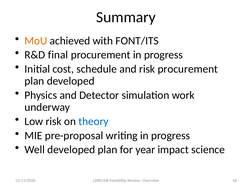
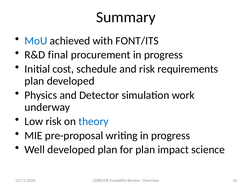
MoU colour: orange -> blue (36, 41)
risk procurement: procurement -> requirements (188, 69)
for year: year -> plan (145, 150)
